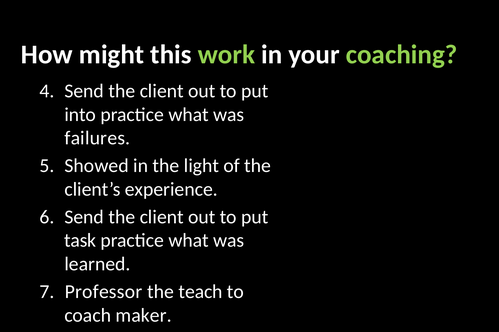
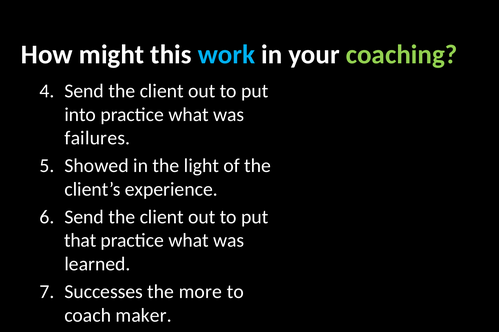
work colour: light green -> light blue (226, 55)
task: task -> that (80, 241)
Professor: Professor -> Successes (104, 292)
teach: teach -> more (200, 292)
